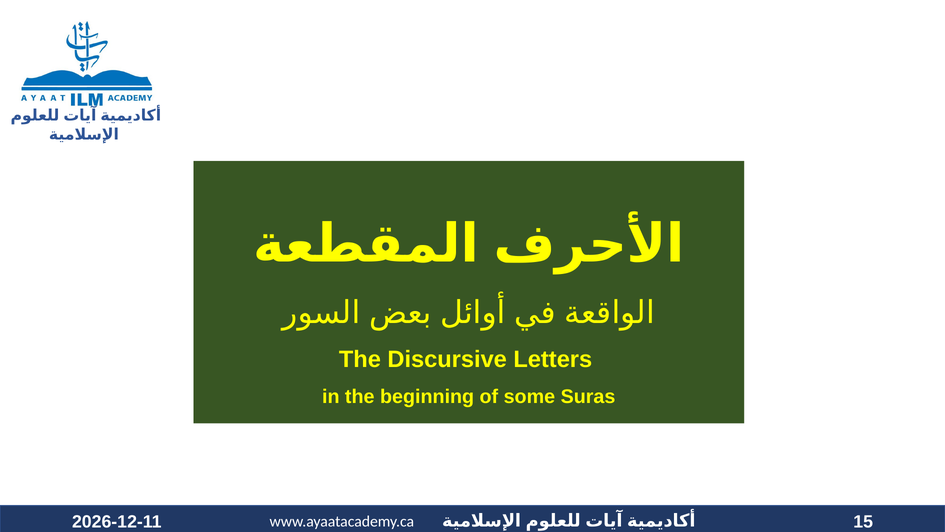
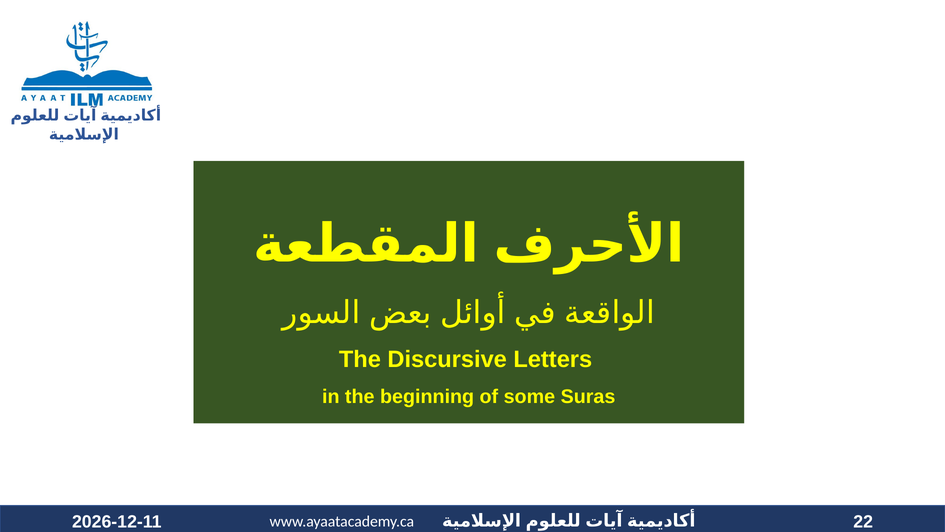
15: 15 -> 22 (863, 521)
